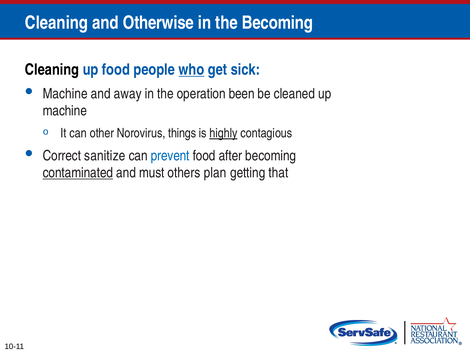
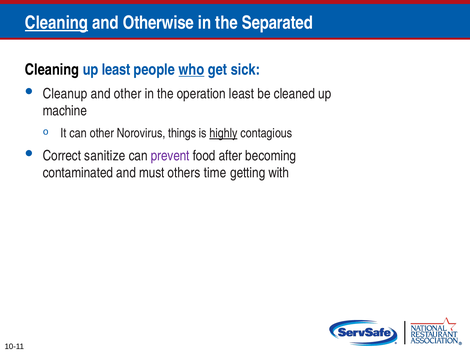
Cleaning underline: none -> present (57, 23)
the Becoming: Becoming -> Separated (277, 23)
up food: food -> least (116, 69)
Machine: Machine -> Cleanup (65, 94)
and away: away -> other (128, 94)
operation been: been -> least (242, 94)
prevent colour: blue -> purple (170, 155)
contaminated underline: present -> none (78, 173)
plan: plan -> time (215, 173)
that: that -> with (279, 173)
